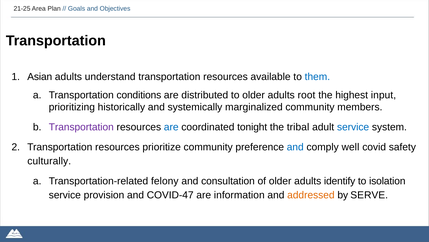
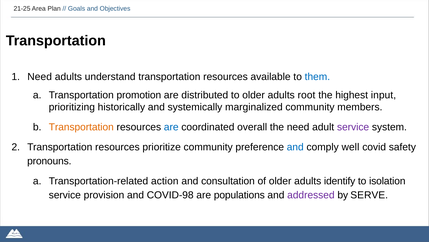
Asian: Asian -> Need (40, 77)
conditions: conditions -> promotion (139, 95)
Transportation colour: purple -> orange (81, 127)
tonight: tonight -> overall (252, 127)
the tribal: tribal -> need (298, 127)
service colour: blue -> purple (353, 127)
culturally: culturally -> pronouns (49, 161)
felony: felony -> action (165, 181)
COVID-47: COVID-47 -> COVID-98 (170, 195)
information: information -> populations (239, 195)
addressed colour: orange -> purple (311, 195)
